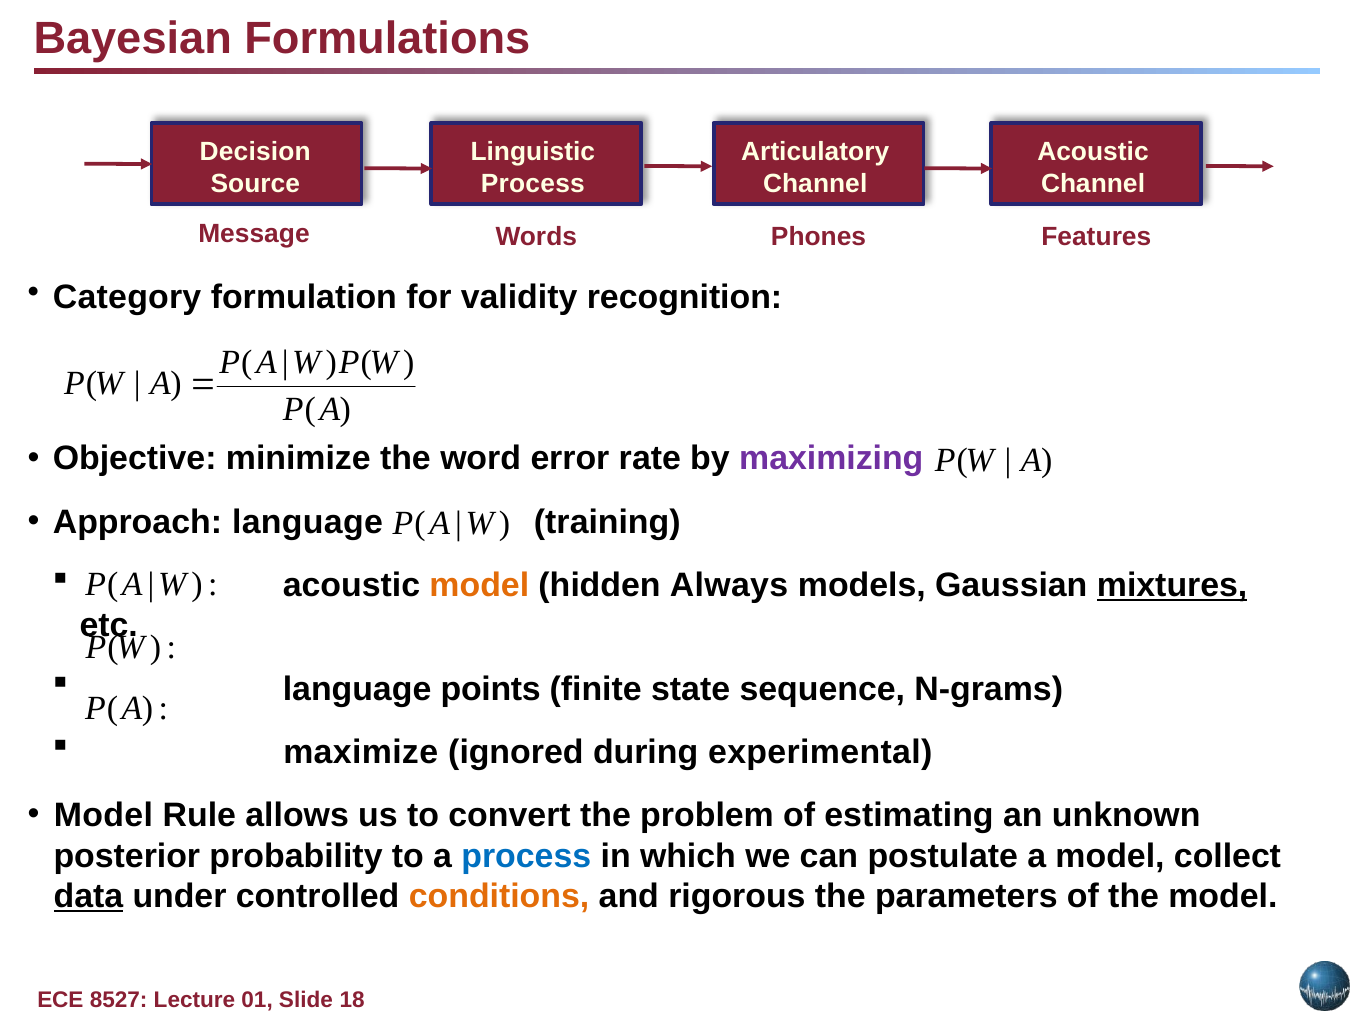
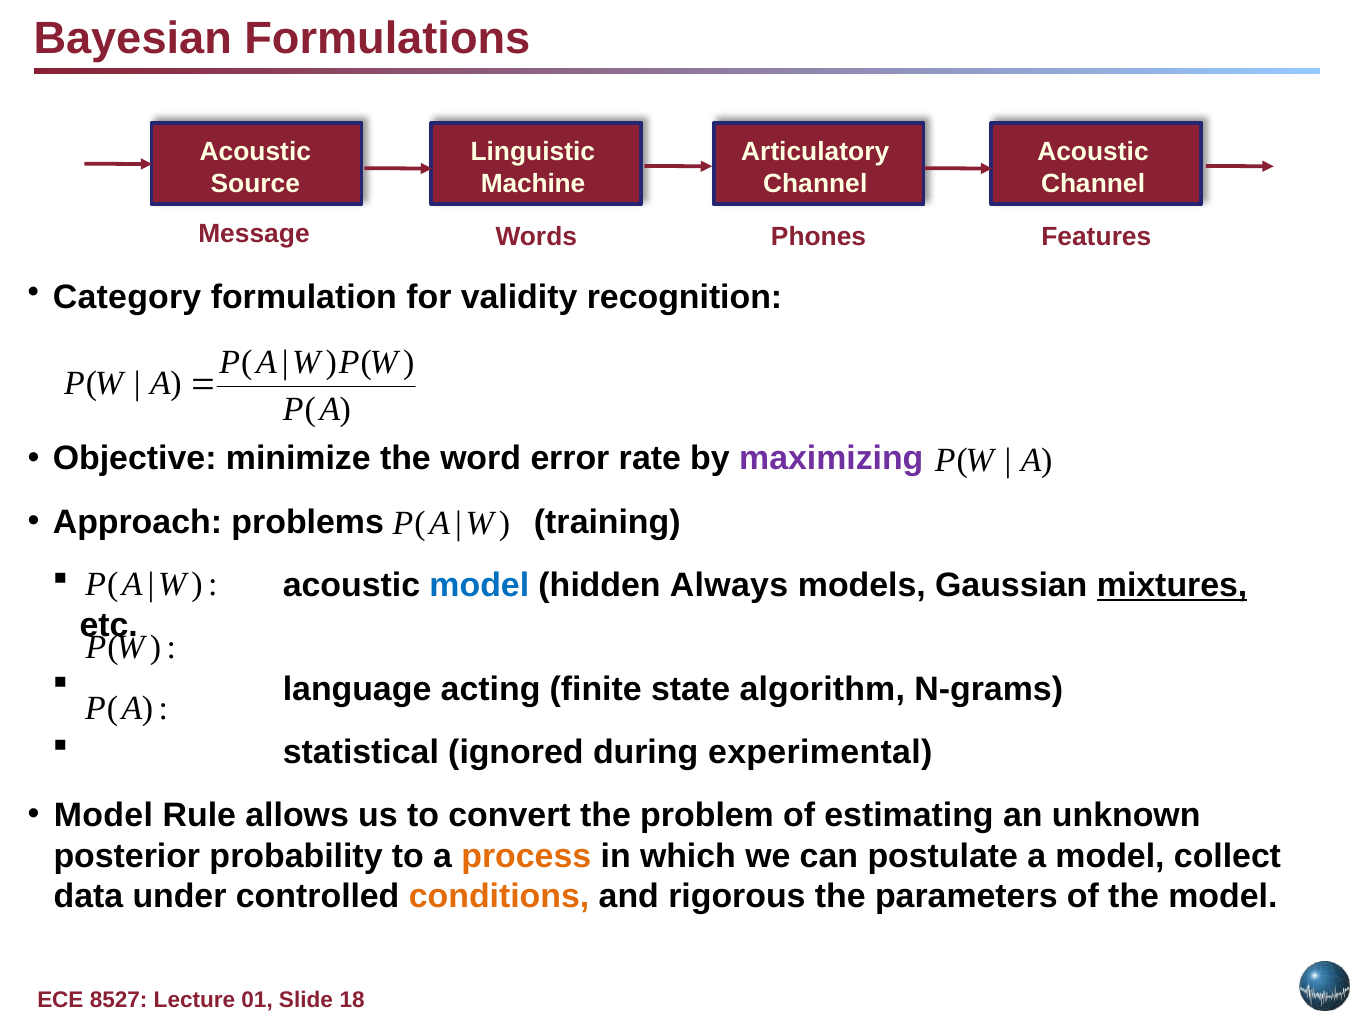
Decision: Decision -> Acoustic (255, 152)
Process: Process -> Machine (533, 184)
Approach language: language -> problems (308, 522)
model colour: orange -> blue (479, 585)
points: points -> acting (491, 689)
sequence: sequence -> algorithm (822, 689)
maximize: maximize -> statistical (361, 752)
process colour: blue -> orange (526, 856)
data underline: present -> none (88, 897)
